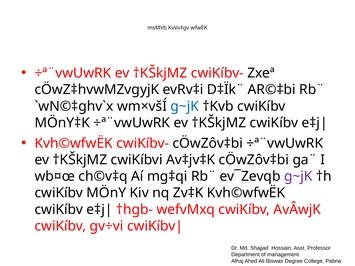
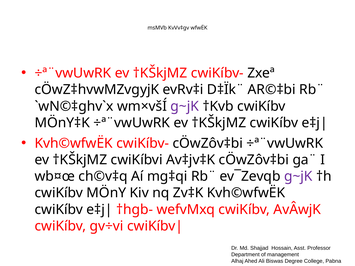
g~jK colour: blue -> purple (185, 106)
